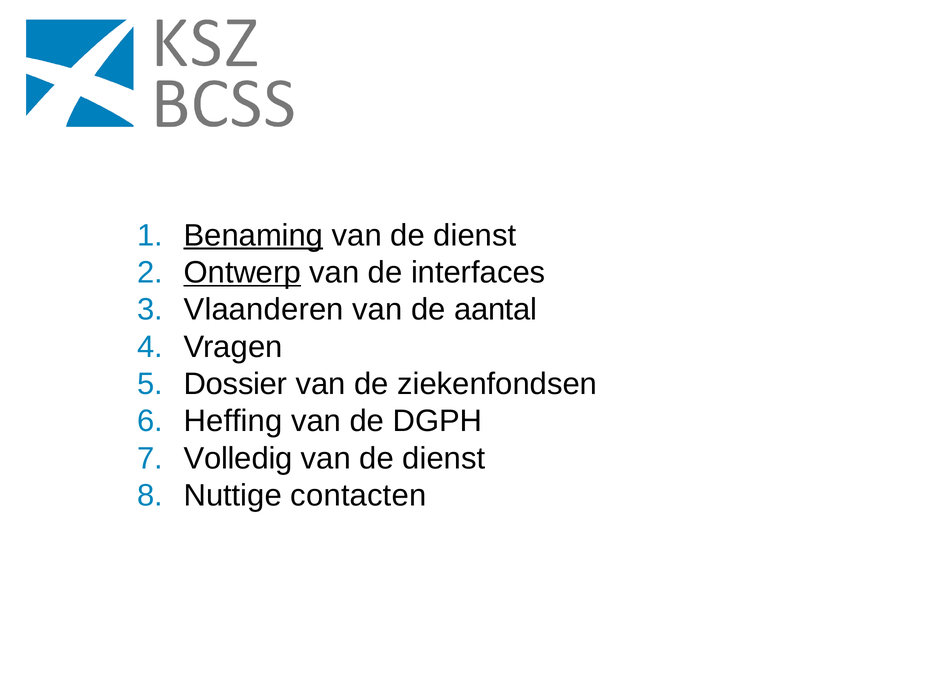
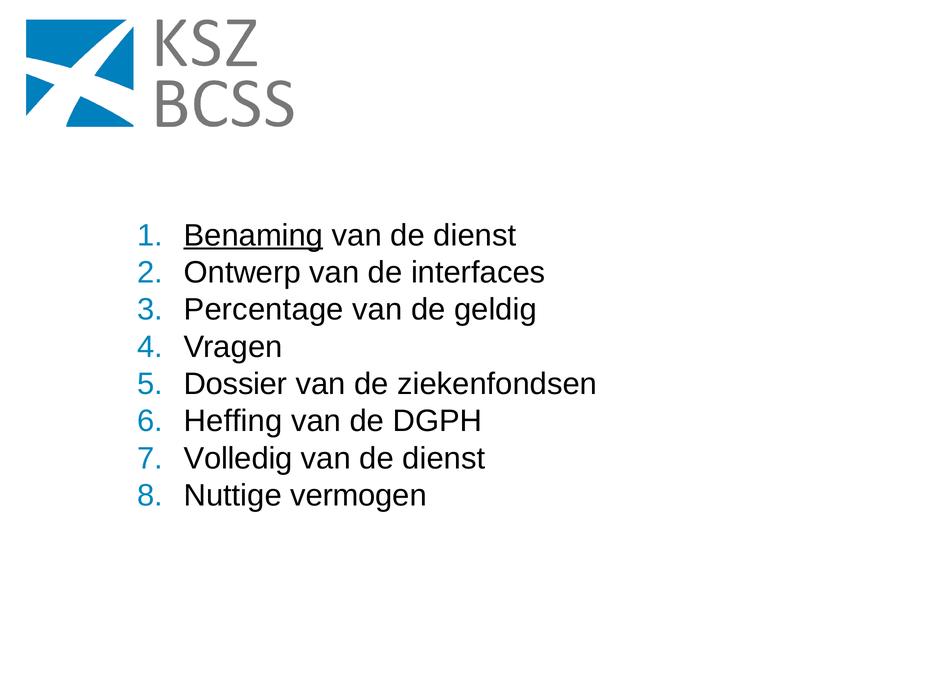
Ontwerp underline: present -> none (242, 273)
Vlaanderen: Vlaanderen -> Percentage (264, 310)
aantal: aantal -> geldig (495, 310)
contacten: contacten -> vermogen (359, 496)
